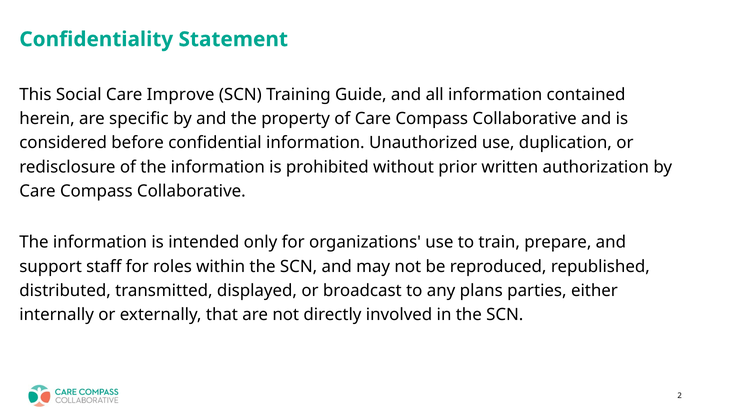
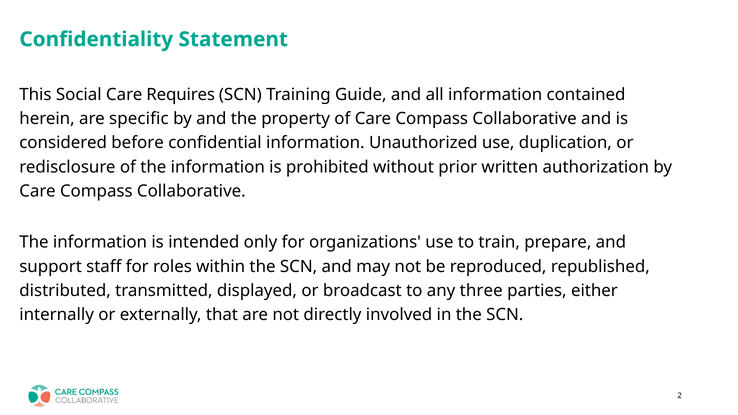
Improve: Improve -> Requires (181, 95)
plans: plans -> three (481, 291)
